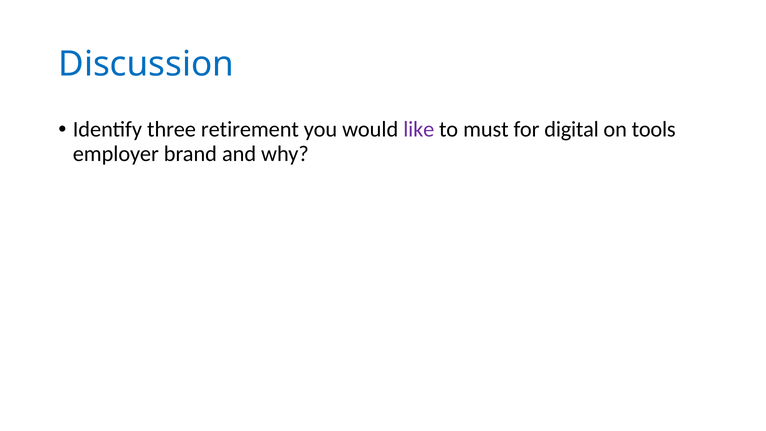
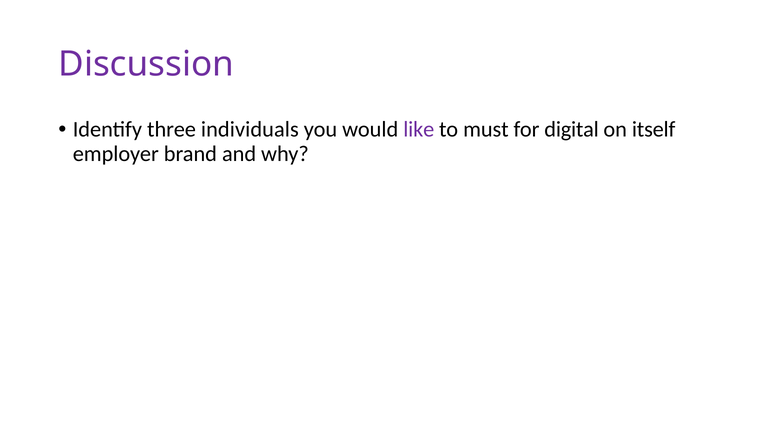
Discussion colour: blue -> purple (146, 64)
retirement: retirement -> individuals (250, 130)
tools: tools -> itself (654, 130)
